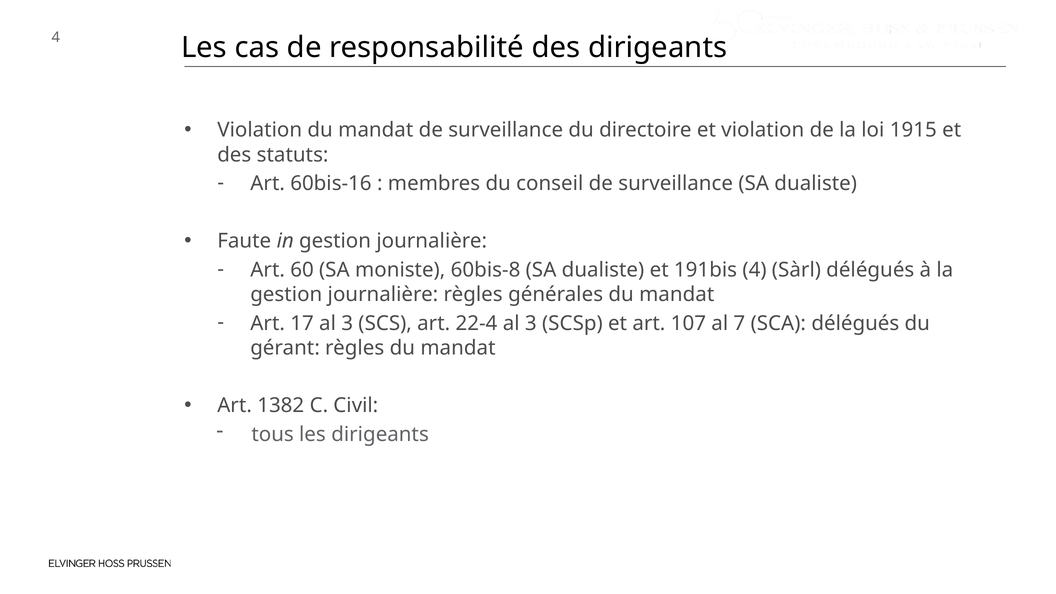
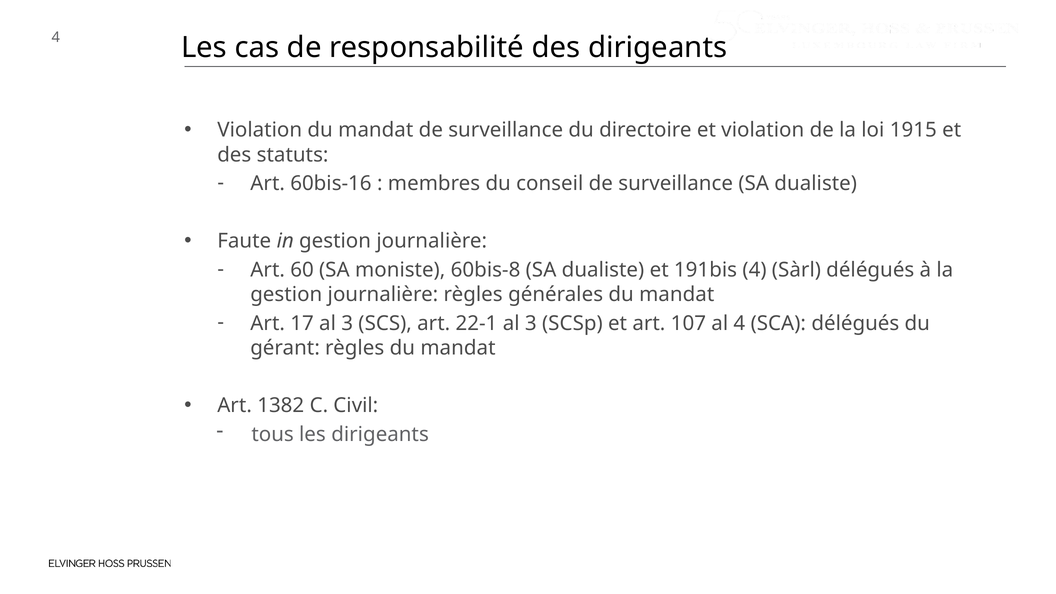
22-4: 22-4 -> 22-1 (476, 323)
al 7: 7 -> 4 (739, 323)
